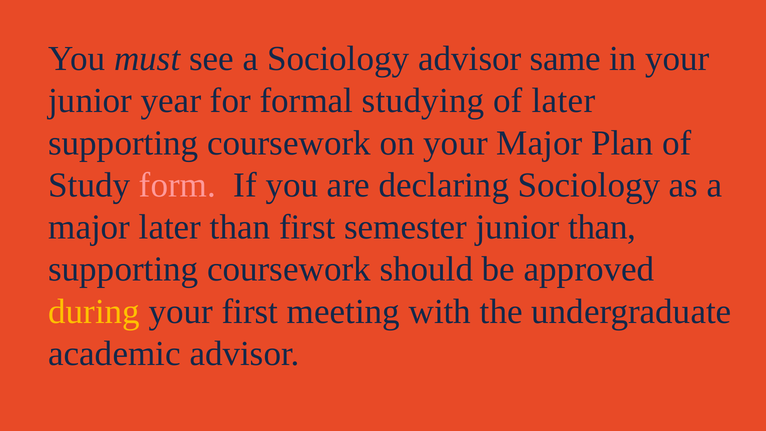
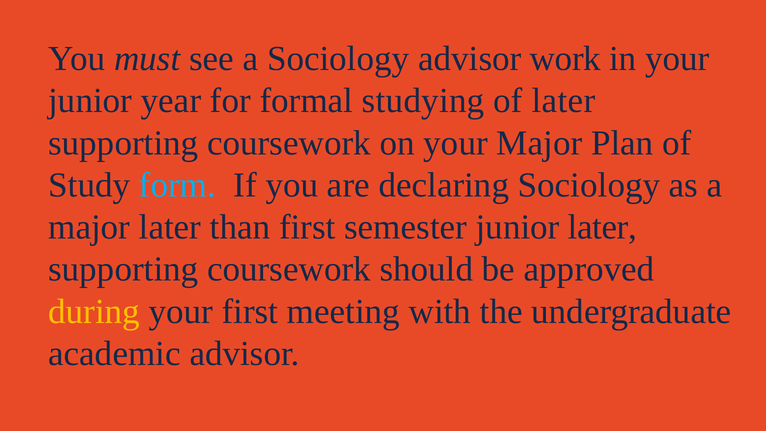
same: same -> work (565, 59)
form colour: pink -> light blue (177, 185)
junior than: than -> later (602, 227)
